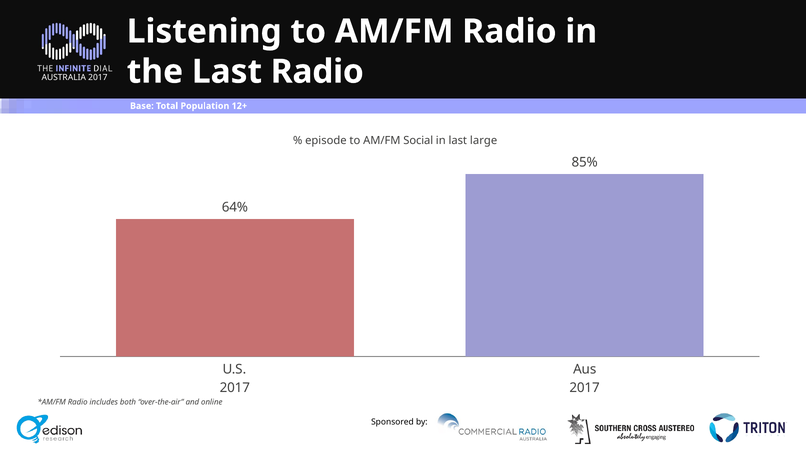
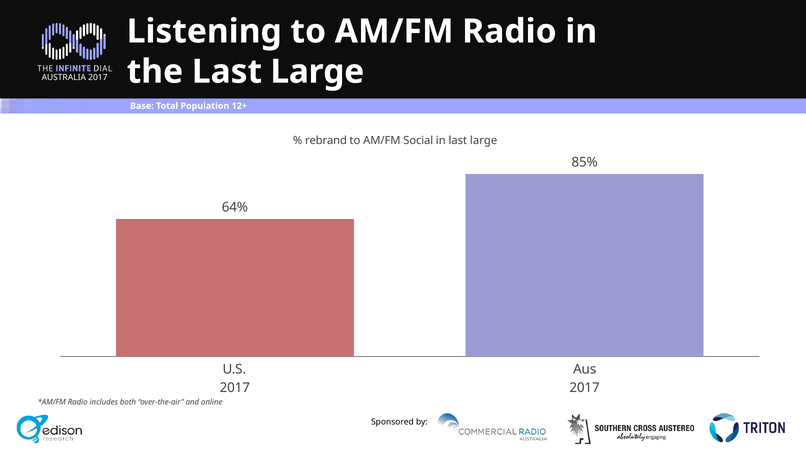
the Last Radio: Radio -> Large (317, 72)
episode: episode -> rebrand (326, 140)
